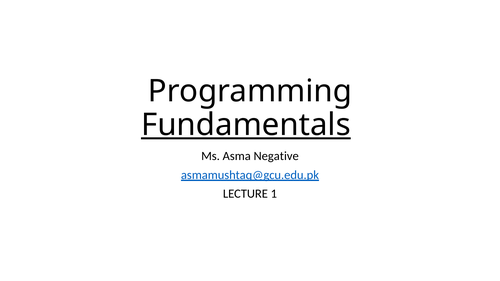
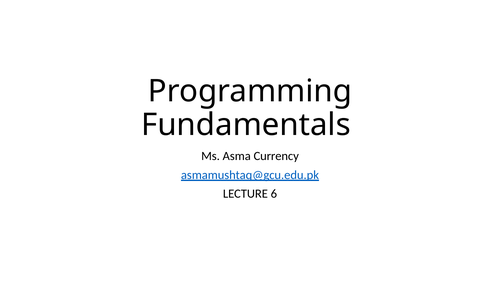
Fundamentals underline: present -> none (246, 125)
Negative: Negative -> Currency (276, 156)
1: 1 -> 6 (274, 194)
